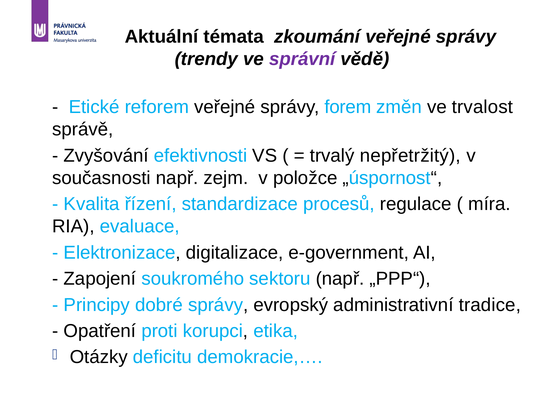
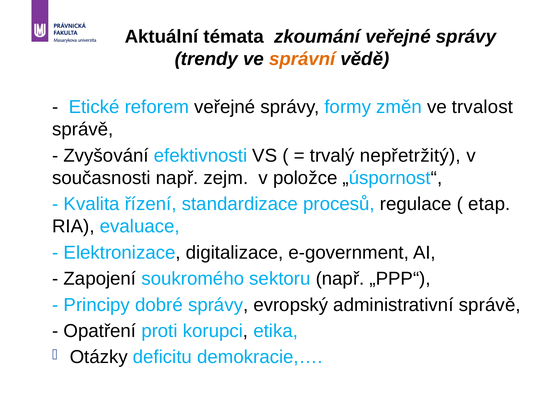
správní colour: purple -> orange (302, 59)
forem: forem -> formy (348, 107)
míra: míra -> etap (489, 204)
administrativní tradice: tradice -> správě (490, 305)
